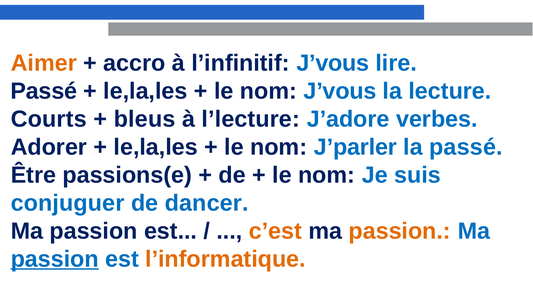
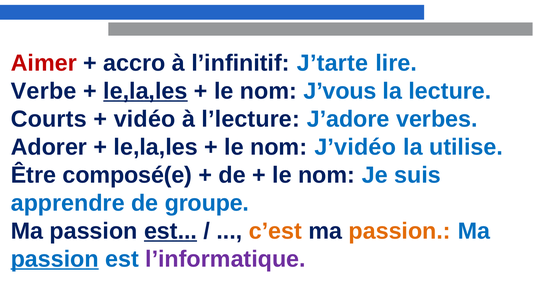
Aimer colour: orange -> red (44, 63)
l’infinitif J’vous: J’vous -> J’tarte (333, 63)
Passé: Passé -> Verbe (44, 91)
le,la,les underline: none -> present (145, 91)
bleus: bleus -> vidéo (145, 119)
J’parler: J’parler -> J’vidéo (355, 147)
la passé: passé -> utilise (466, 147)
passions(e: passions(e -> composé(e (127, 175)
conjuguer: conjuguer -> apprendre (68, 203)
dancer: dancer -> groupe (207, 203)
est underline: none -> present (171, 231)
l’informatique colour: orange -> purple (226, 259)
